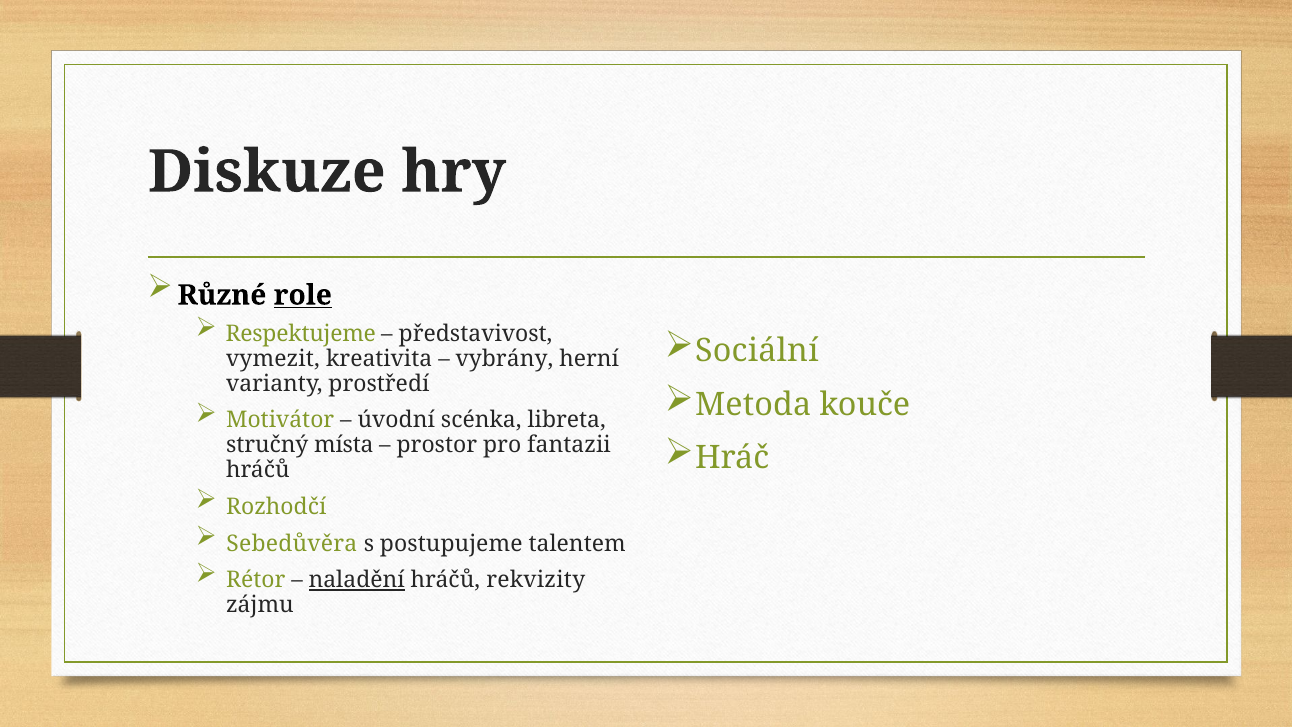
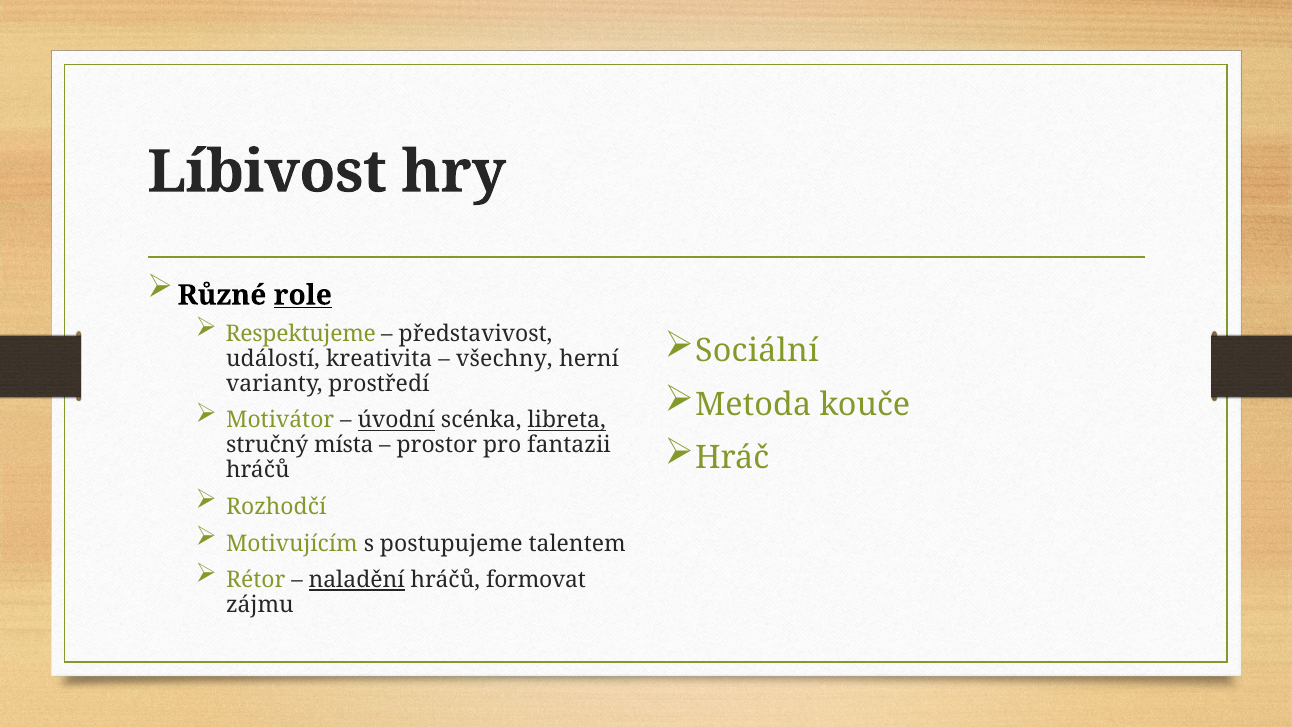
Diskuze: Diskuze -> Líbivost (267, 172)
vymezit: vymezit -> událostí (273, 359)
vybrány: vybrány -> všechny (504, 359)
úvodní underline: none -> present (396, 420)
libreta underline: none -> present (567, 420)
Sebedůvěra: Sebedůvěra -> Motivujícím (292, 543)
rekvizity: rekvizity -> formovat (536, 580)
